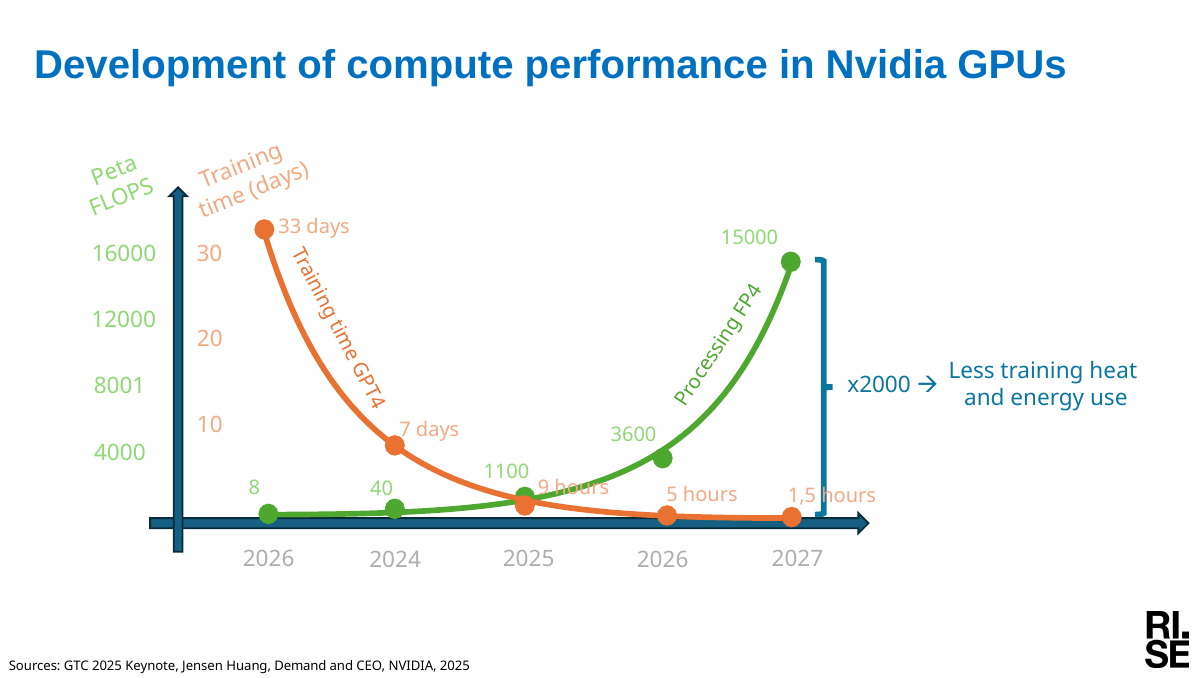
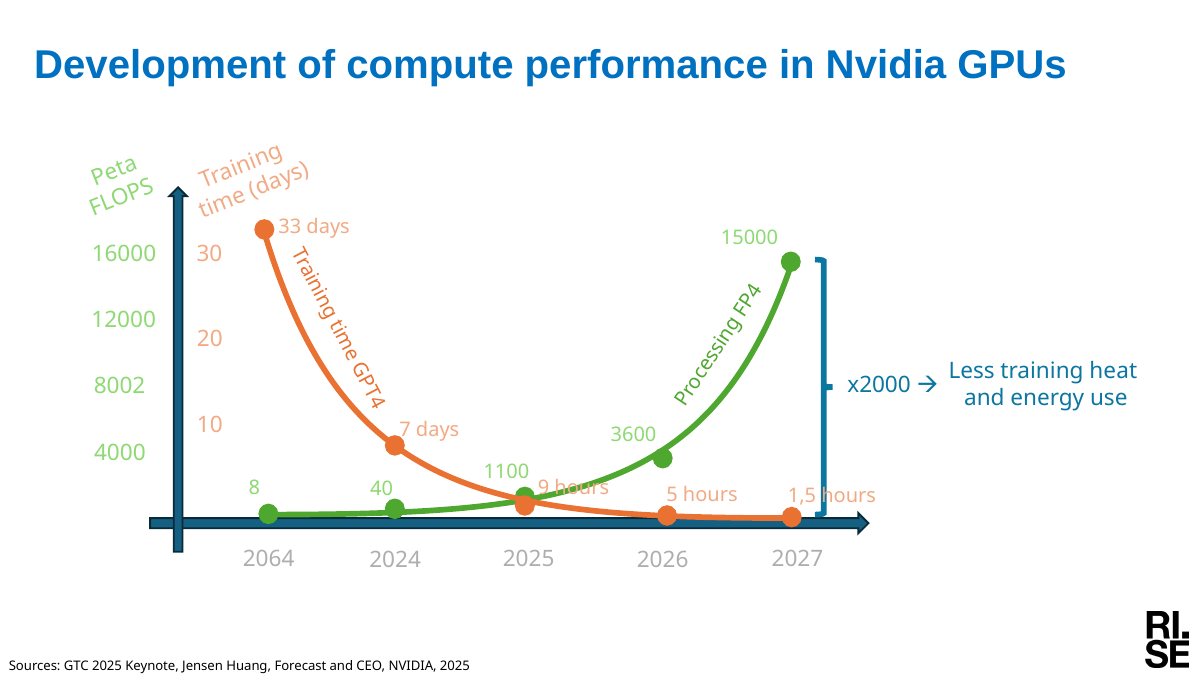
8001: 8001 -> 8002 (120, 386)
2026: 2026 -> 2064 (269, 558)
Demand: Demand -> Forecast (300, 665)
